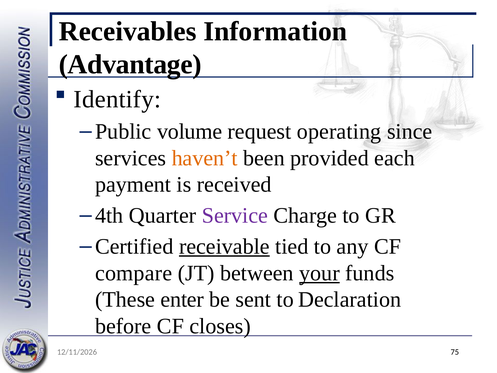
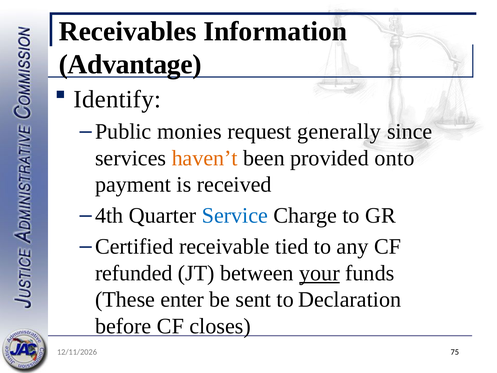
volume: volume -> monies (189, 132)
operating: operating -> generally (339, 132)
each: each -> onto (394, 158)
Service colour: purple -> blue (235, 215)
receivable underline: present -> none (224, 246)
compare: compare -> refunded (134, 273)
